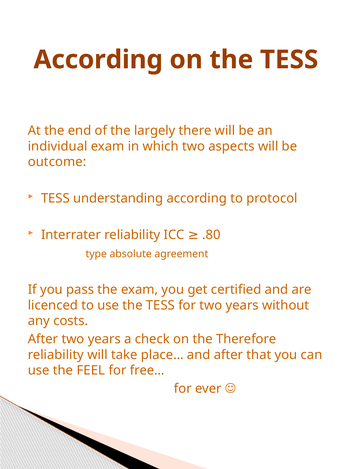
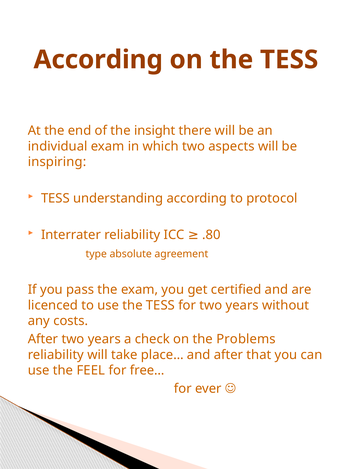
largely: largely -> insight (155, 131)
outcome: outcome -> inspiring (57, 162)
Therefore: Therefore -> Problems (246, 339)
